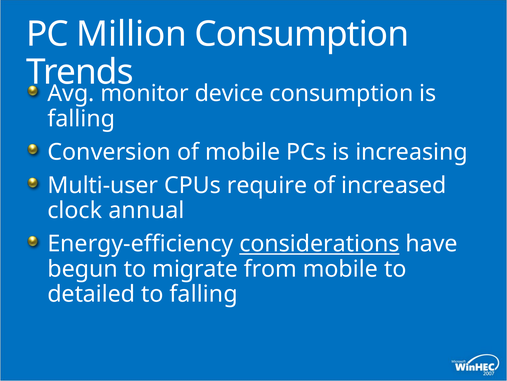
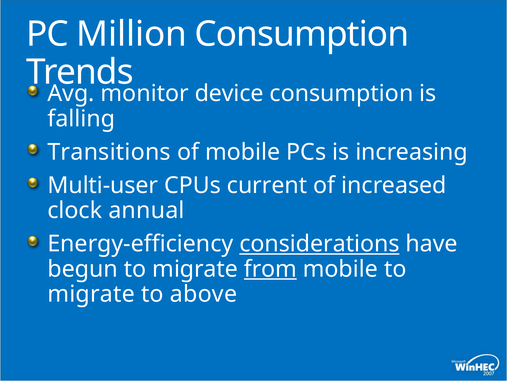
Conversion: Conversion -> Transitions (109, 152)
require: require -> current (267, 185)
from underline: none -> present (270, 269)
detailed: detailed -> migrate (91, 294)
to falling: falling -> above (204, 294)
